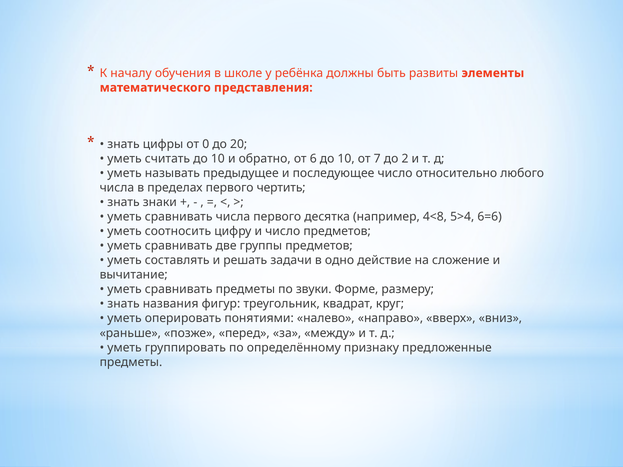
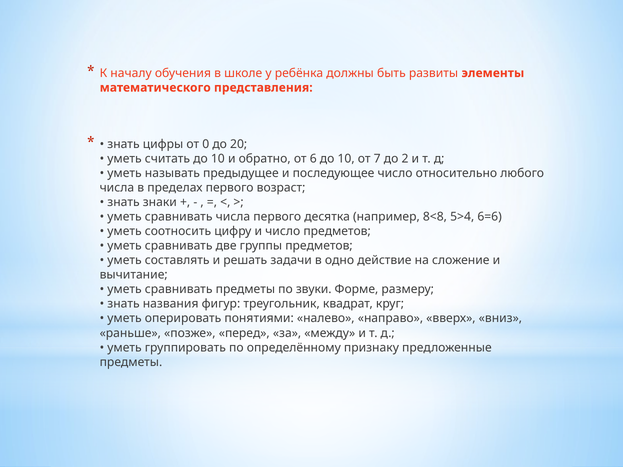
чертить: чертить -> возраст (281, 188)
4<8: 4<8 -> 8<8 (435, 217)
